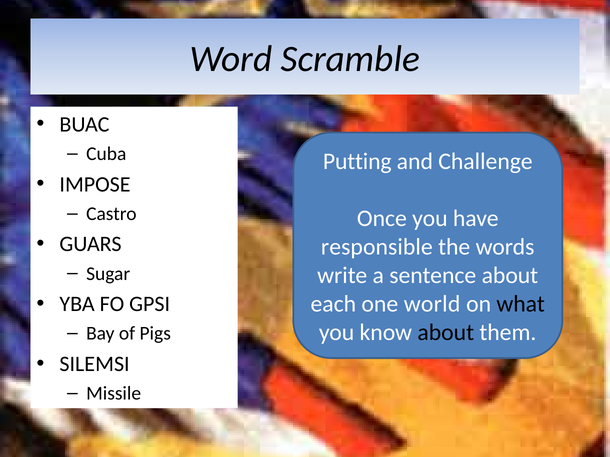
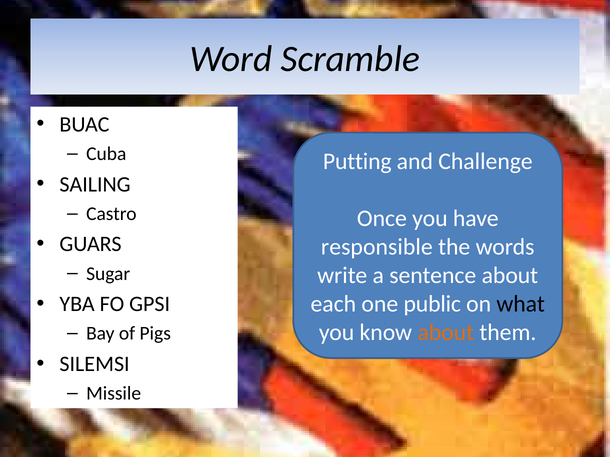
IMPOSE: IMPOSE -> SAILING (95, 185)
world: world -> public (432, 304)
about colour: black -> orange (446, 333)
